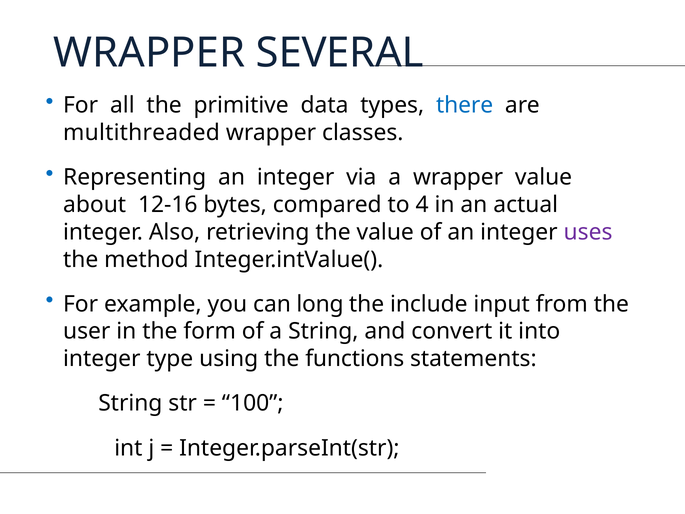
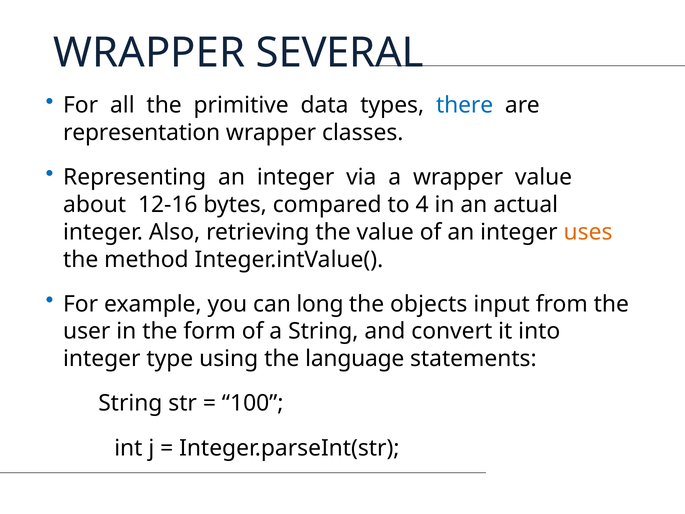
multithreaded: multithreaded -> representation (142, 133)
uses colour: purple -> orange (588, 232)
include: include -> objects (429, 304)
functions: functions -> language (355, 359)
